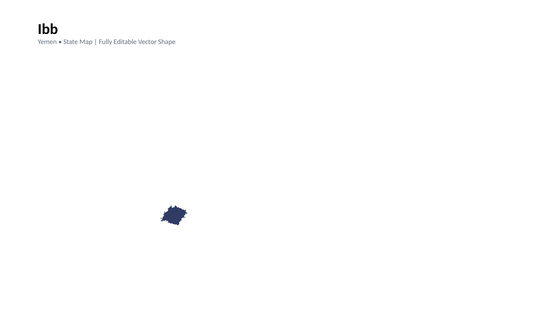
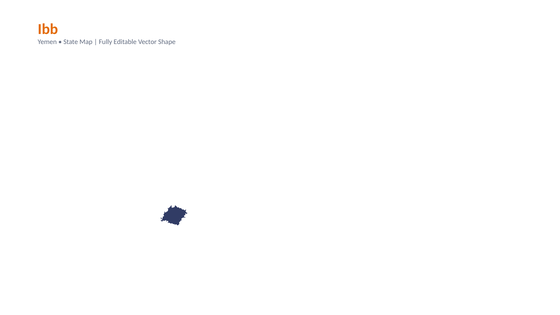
Ibb colour: black -> orange (48, 29)
